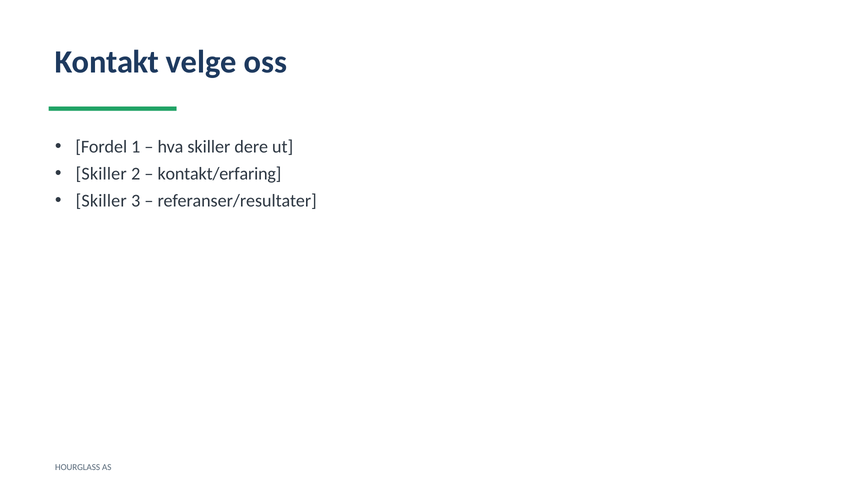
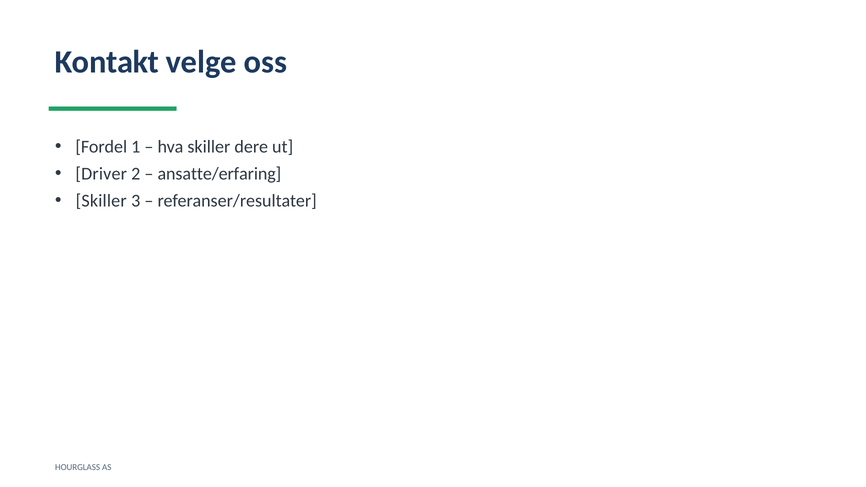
Skiller: Skiller -> Driver (101, 174)
kontakt/erfaring: kontakt/erfaring -> ansatte/erfaring (219, 174)
